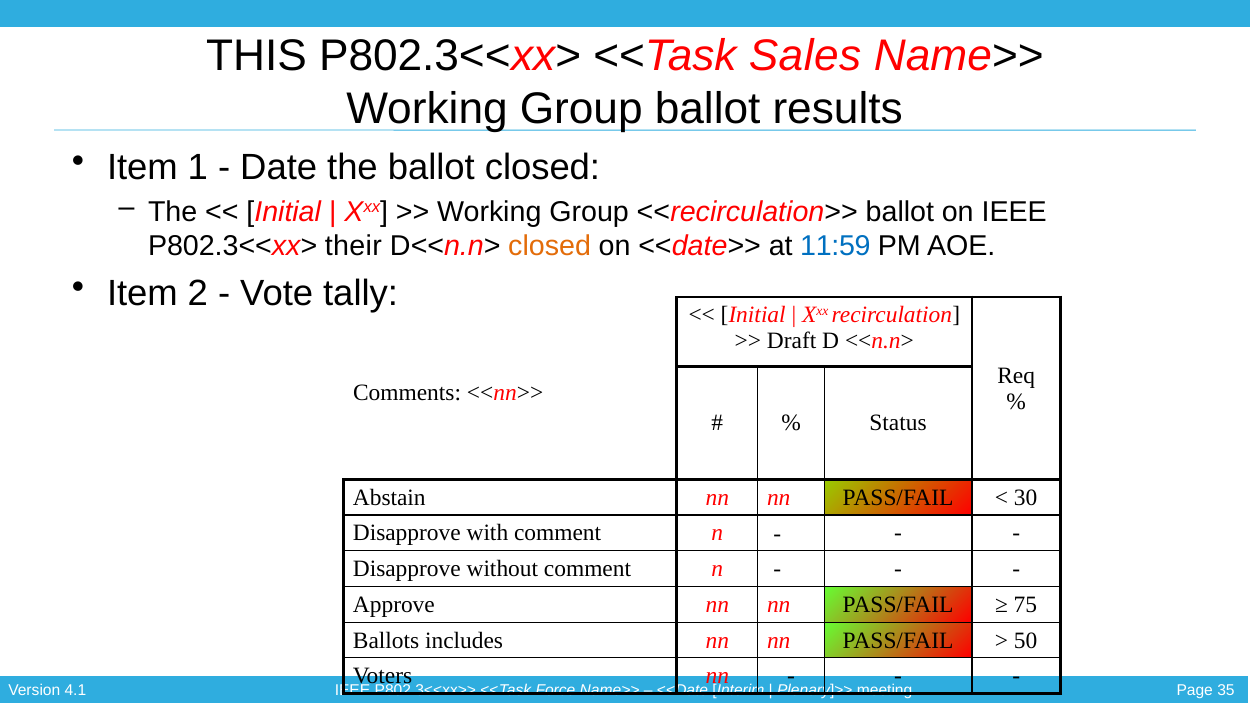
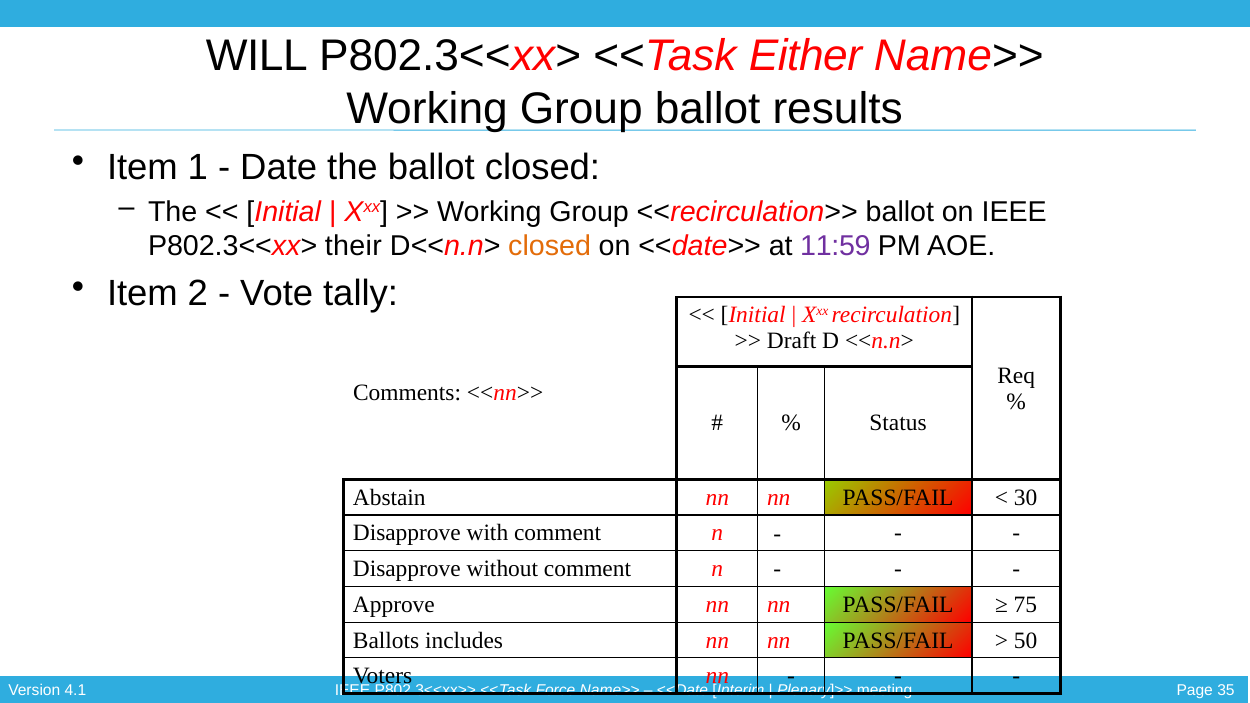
THIS: THIS -> WILL (257, 56)
Sales: Sales -> Either (805, 56)
11:59 colour: blue -> purple (835, 246)
